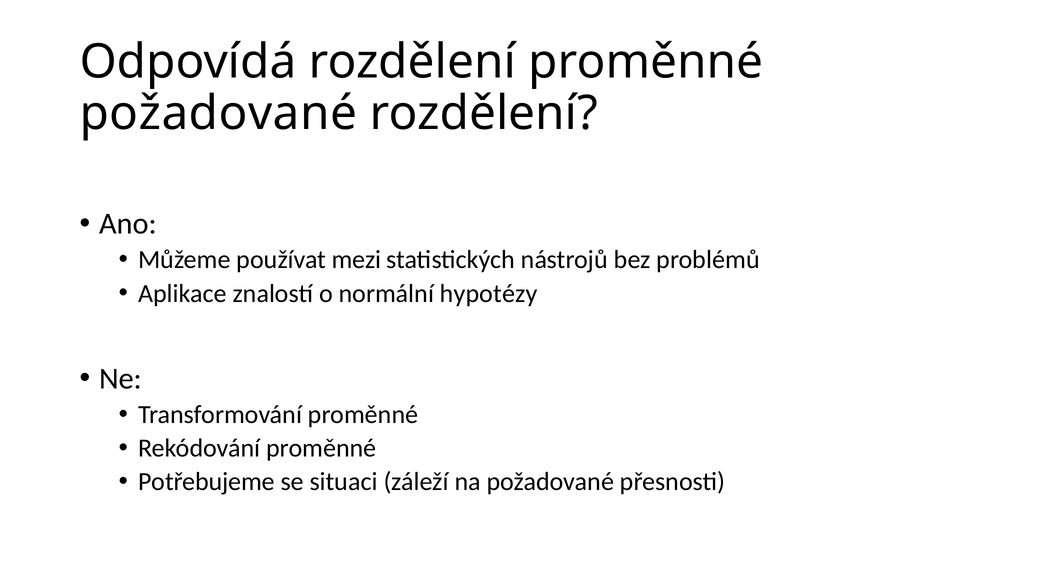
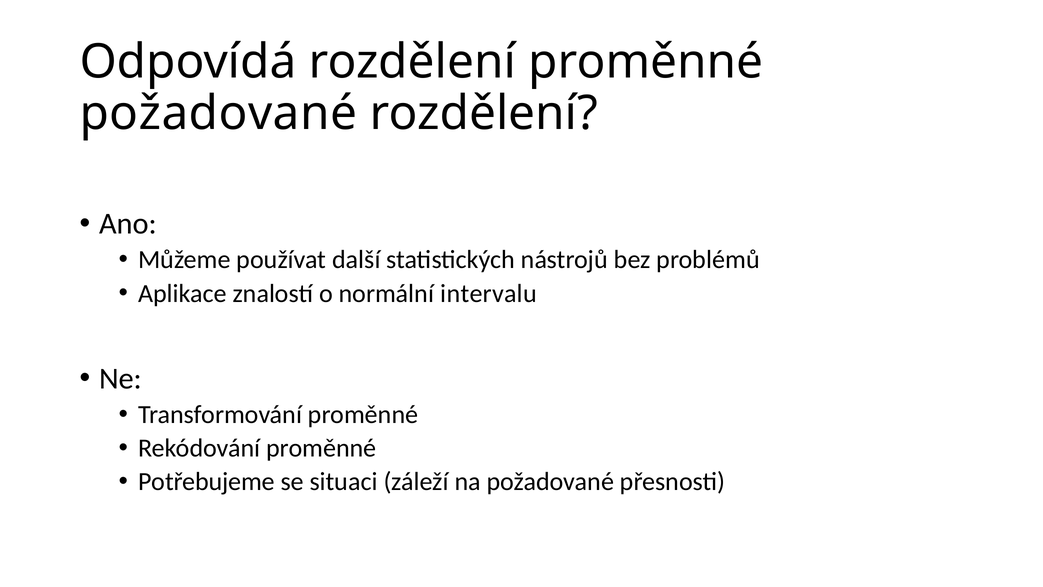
mezi: mezi -> další (356, 260)
hypotézy: hypotézy -> intervalu (489, 293)
